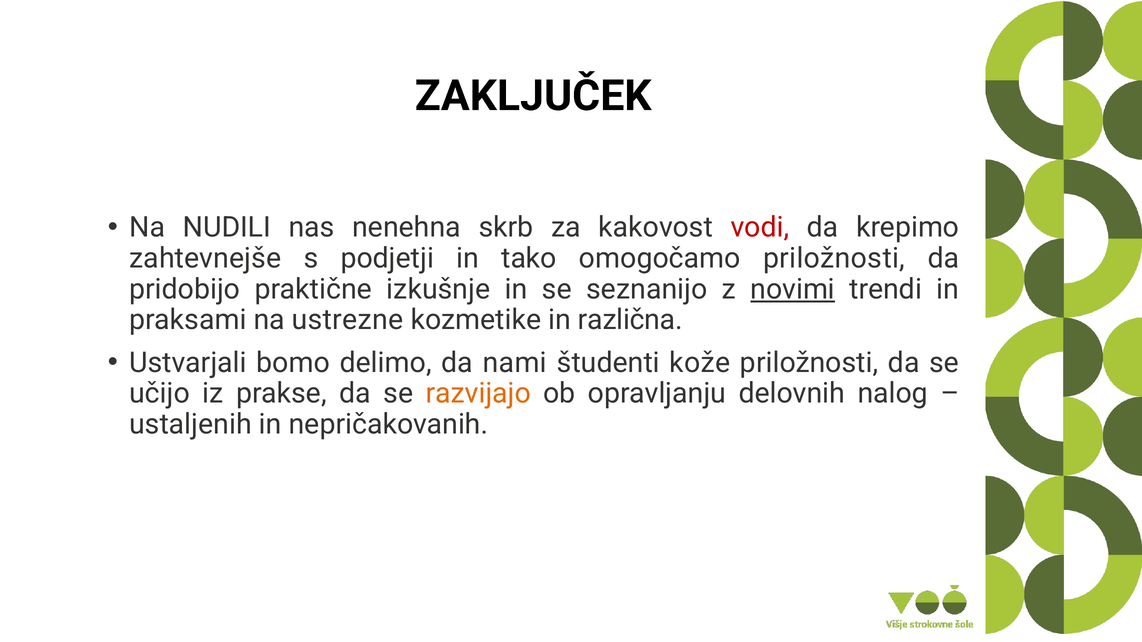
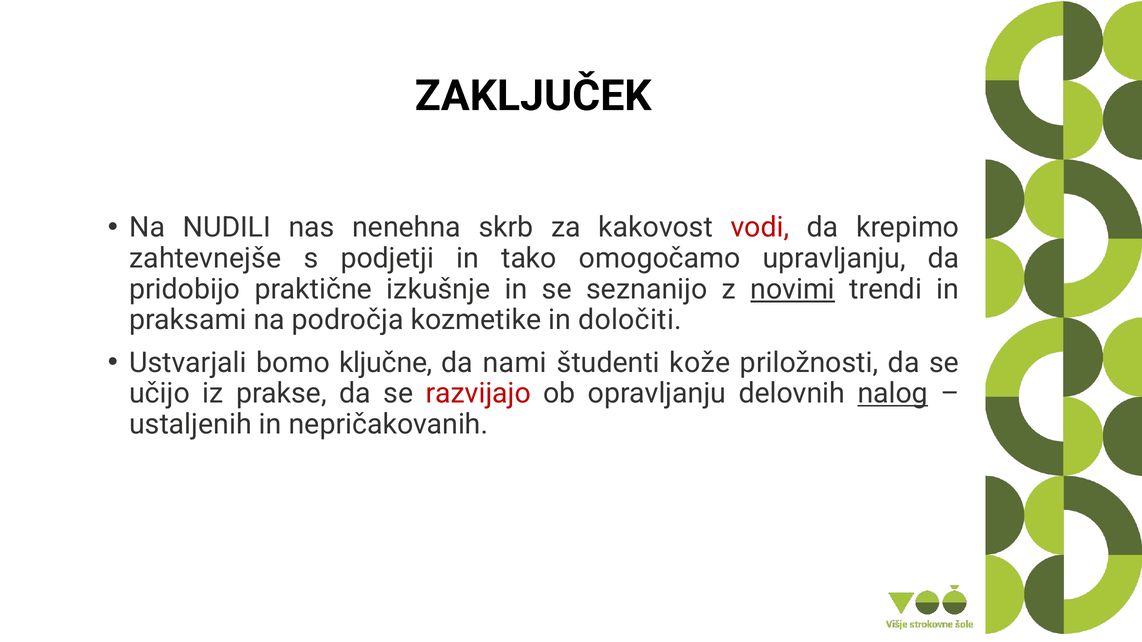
omogočamo priložnosti: priložnosti -> upravljanju (834, 258)
ustrezne: ustrezne -> področja (348, 320)
različna: različna -> določiti (630, 320)
delimo: delimo -> ključne (386, 363)
razvijajo colour: orange -> red (478, 394)
nalog underline: none -> present (893, 394)
